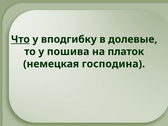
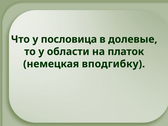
Что underline: present -> none (20, 39)
вподгибку: вподгибку -> пословица (69, 39)
пошива: пошива -> области (68, 52)
господина: господина -> вподгибку (113, 64)
